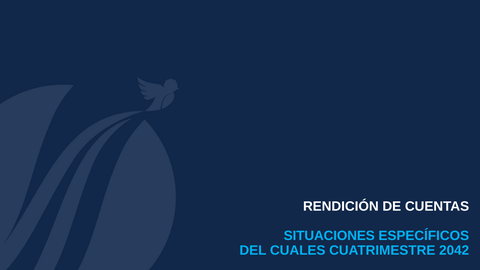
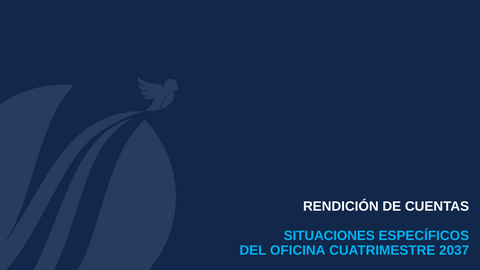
CUALES: CUALES -> OFICINA (298, 250)
2042: 2042 -> 2037 (454, 250)
